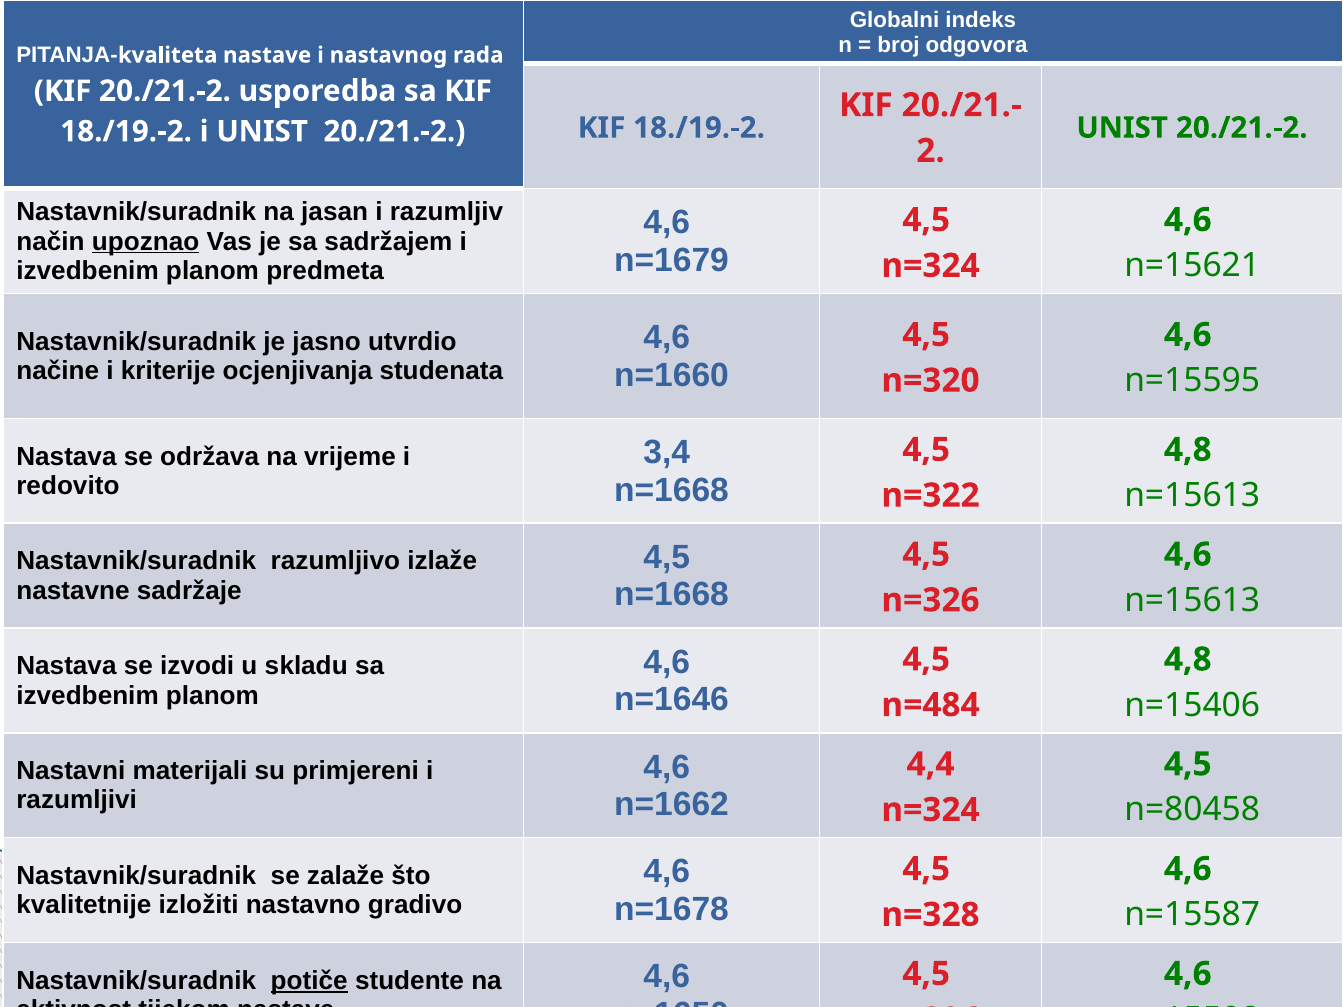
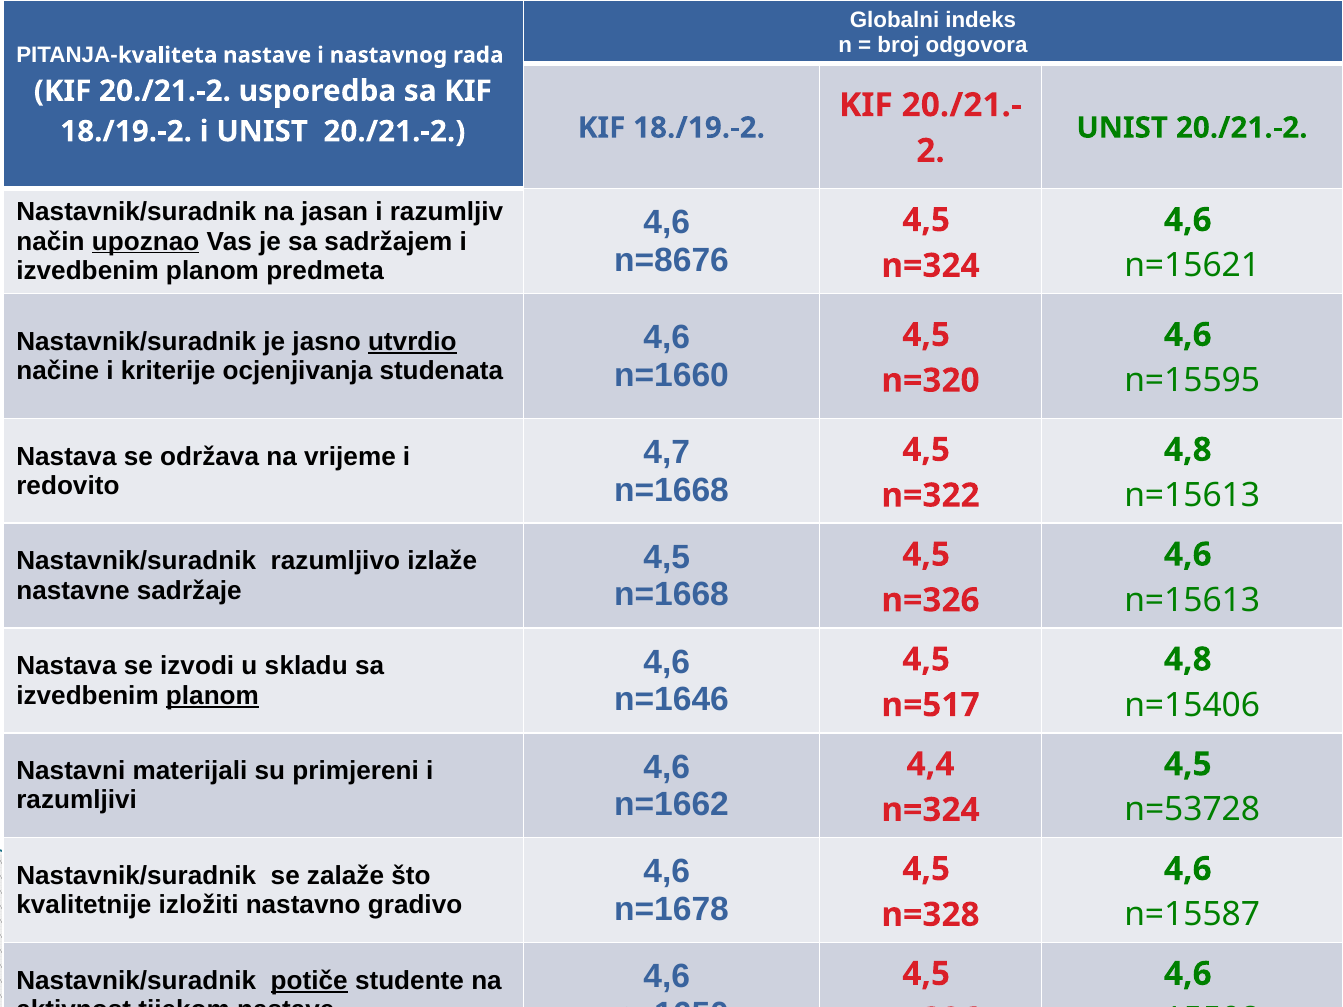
n=1679: n=1679 -> n=8676 (672, 260)
utvrdio underline: none -> present (412, 342)
3,4: 3,4 -> 4,7 (667, 453)
planom underline: none -> present (212, 696)
n=484: n=484 -> n=517 (931, 705)
n=80458: n=80458 -> n=53728 (1192, 810)
